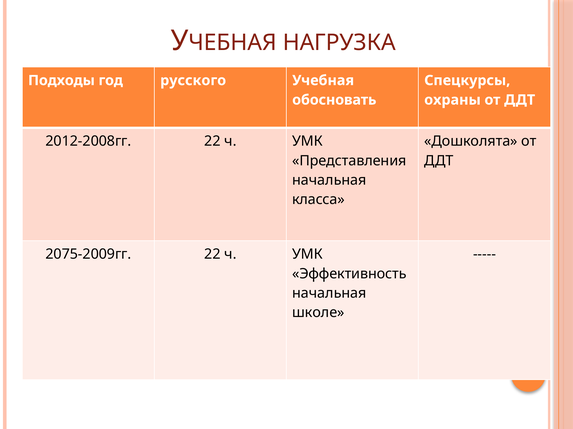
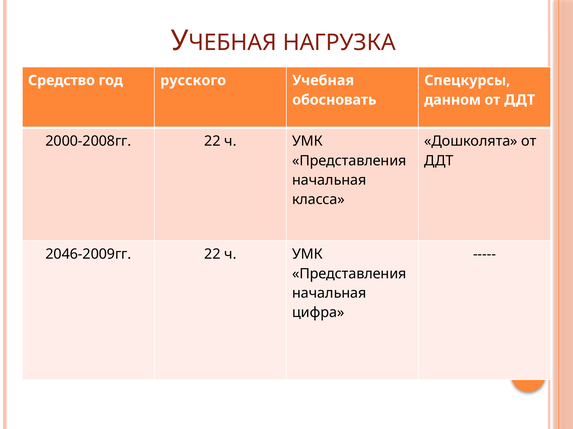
Подходы: Подходы -> Средство (61, 81)
охраны: охраны -> данном (453, 100)
2012-2008гг: 2012-2008гг -> 2000-2008гг (88, 141)
2075-2009гг: 2075-2009гг -> 2046-2009гг (88, 255)
Эффективность: Эффективность -> Представления (349, 274)
школе: школе -> цифра (318, 313)
